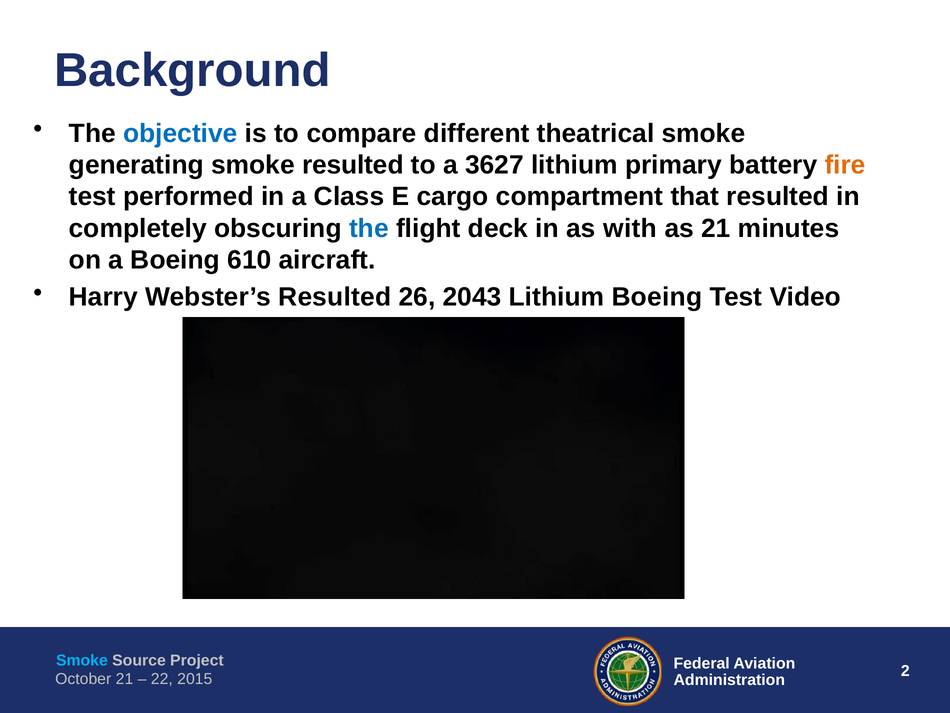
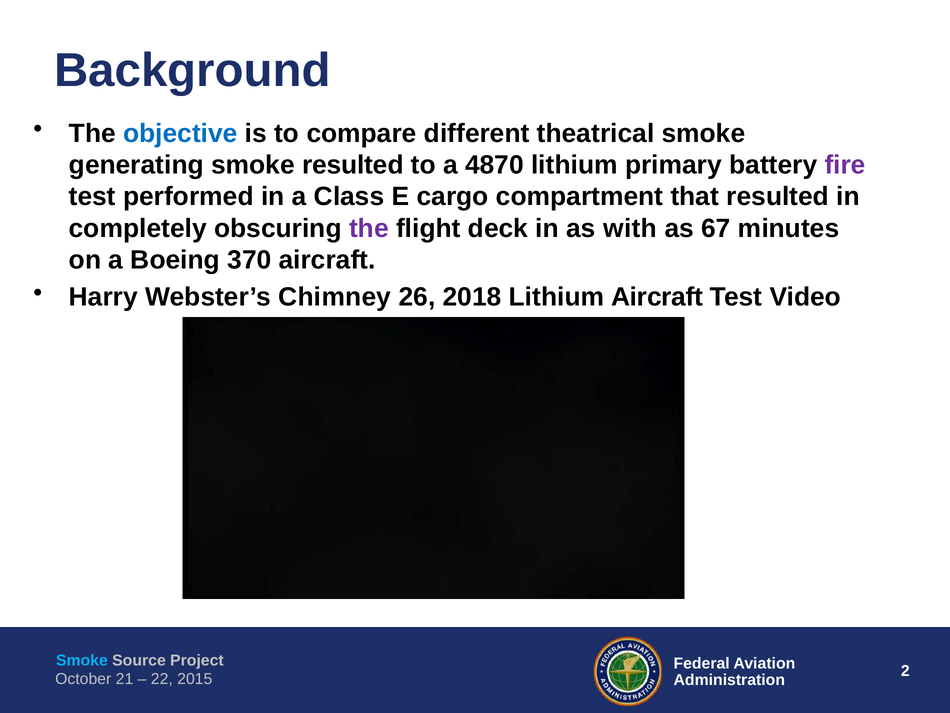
3627: 3627 -> 4870 (494, 165)
fire colour: orange -> purple (845, 165)
the colour: blue -> purple (369, 228)
as 21: 21 -> 67 (716, 228)
610: 610 -> 370 (249, 260)
Webster’s Resulted: Resulted -> Chimney (335, 297)
2043: 2043 -> 2018 (472, 297)
Lithium Boeing: Boeing -> Aircraft (657, 297)
